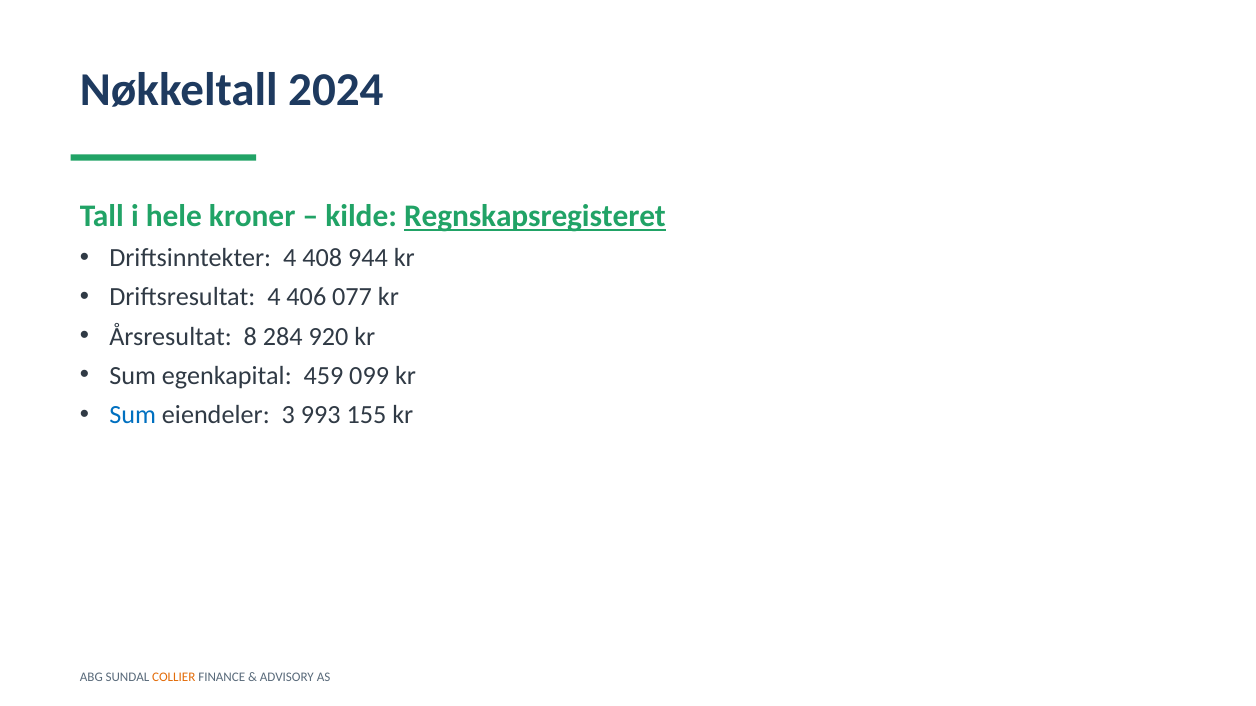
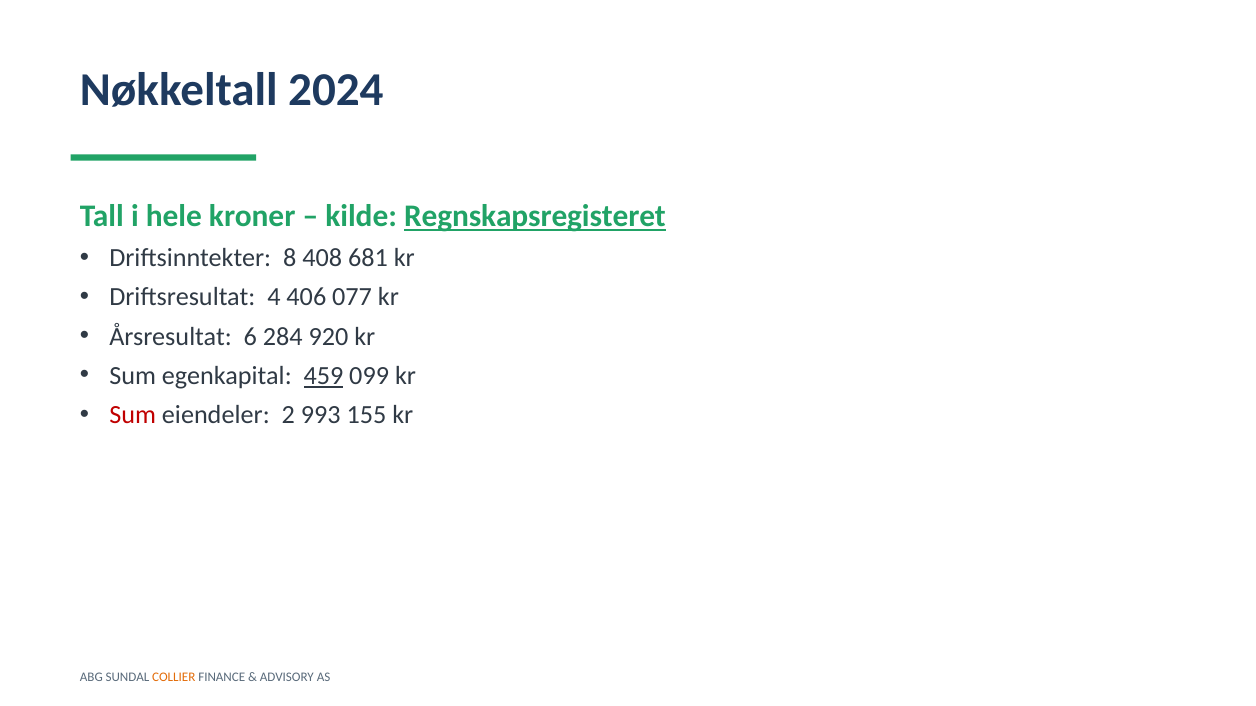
Driftsinntekter 4: 4 -> 8 (290, 258)
944: 944 -> 681 (368, 258)
8: 8 -> 6 (250, 337)
459 underline: none -> present (323, 376)
Sum colour: blue -> red (133, 415)
3: 3 -> 2 (288, 415)
